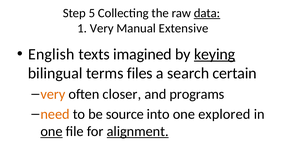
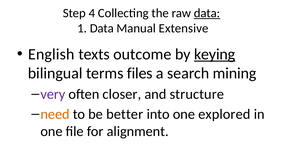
5: 5 -> 4 (92, 13)
1 Very: Very -> Data (102, 28)
imagined: imagined -> outcome (142, 54)
certain: certain -> mining (235, 73)
very colour: orange -> purple (53, 94)
programs: programs -> structure (197, 94)
source: source -> better (125, 114)
one underline: present -> none (51, 131)
alignment underline: present -> none (138, 131)
